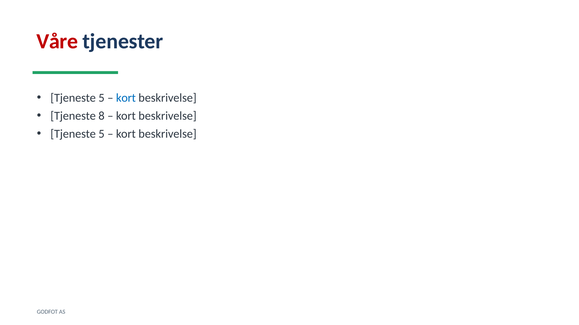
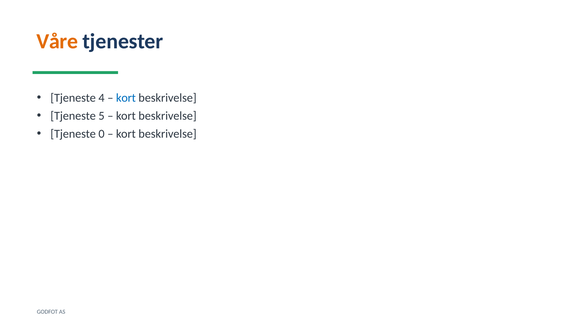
Våre colour: red -> orange (57, 41)
5: 5 -> 4 (102, 98)
8: 8 -> 5 (102, 116)
5: 5 -> 0 (102, 134)
